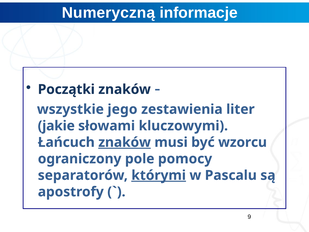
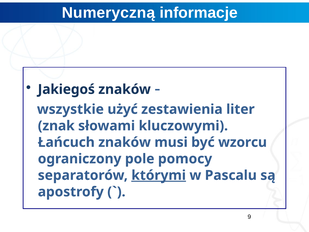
Początki: Początki -> Jakiegoś (66, 89)
jego: jego -> użyć (123, 109)
jakie: jakie -> znak (56, 126)
znaków underline: present -> none (125, 142)
